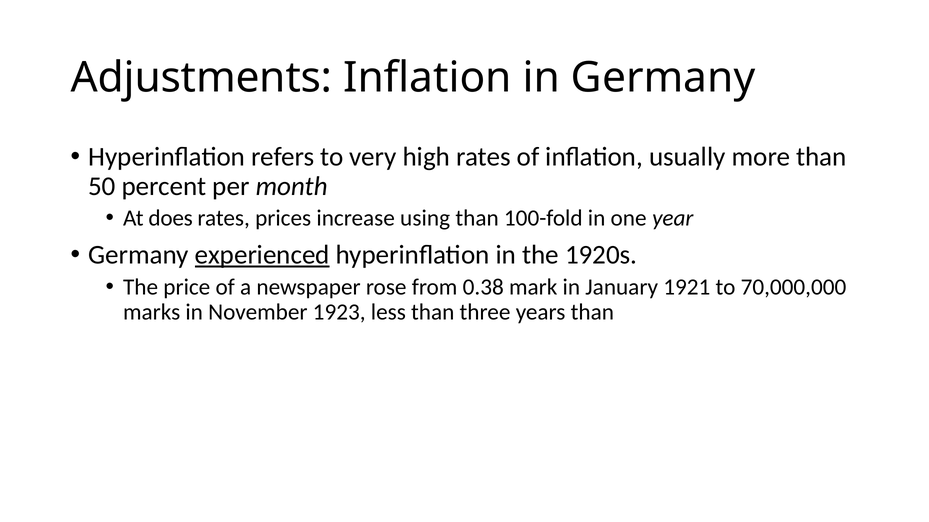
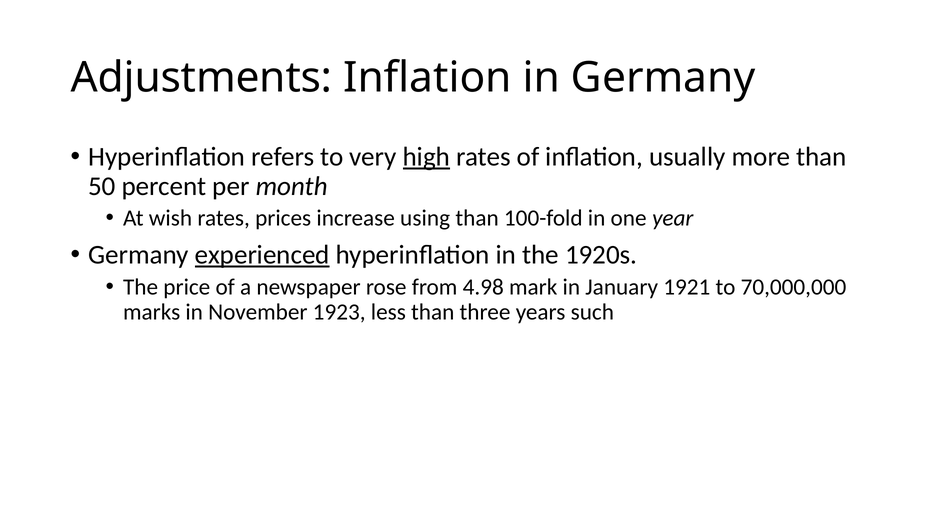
high underline: none -> present (426, 157)
does: does -> wish (170, 218)
0.38: 0.38 -> 4.98 (483, 287)
years than: than -> such (592, 312)
